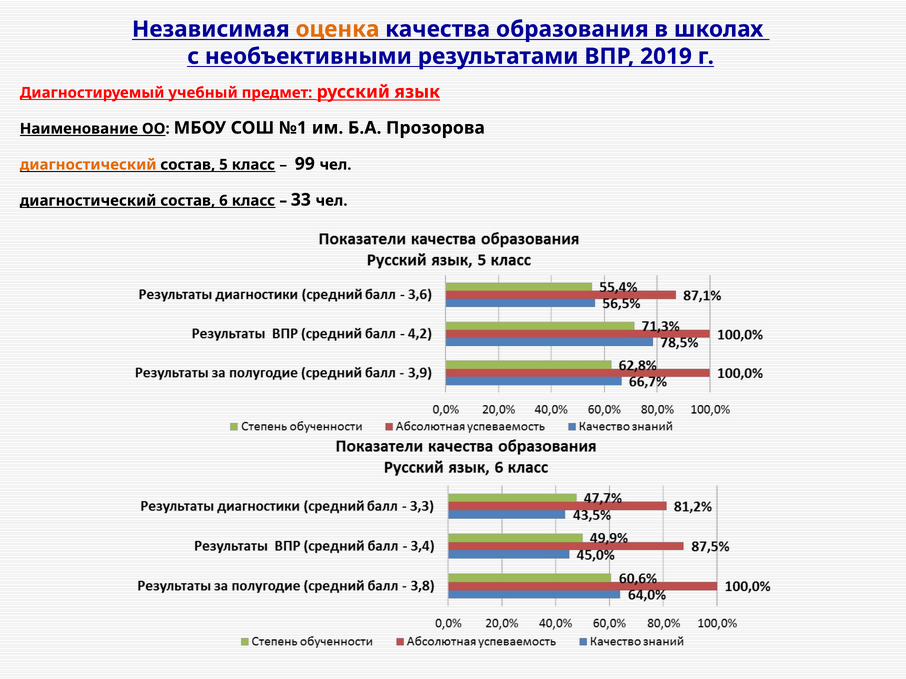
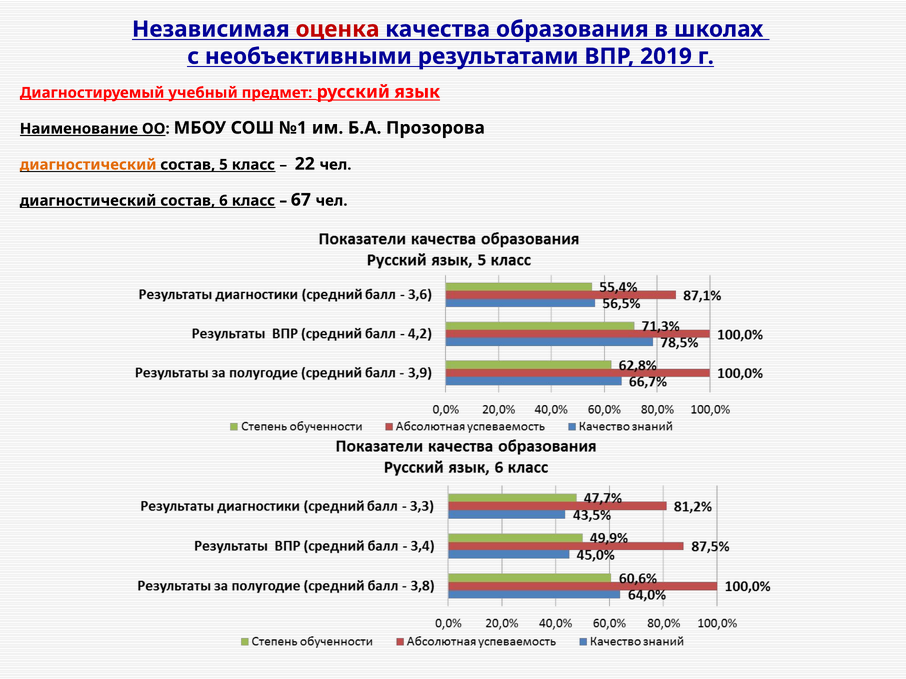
оценка colour: orange -> red (338, 29)
99: 99 -> 22 (305, 164)
33: 33 -> 67 (301, 200)
